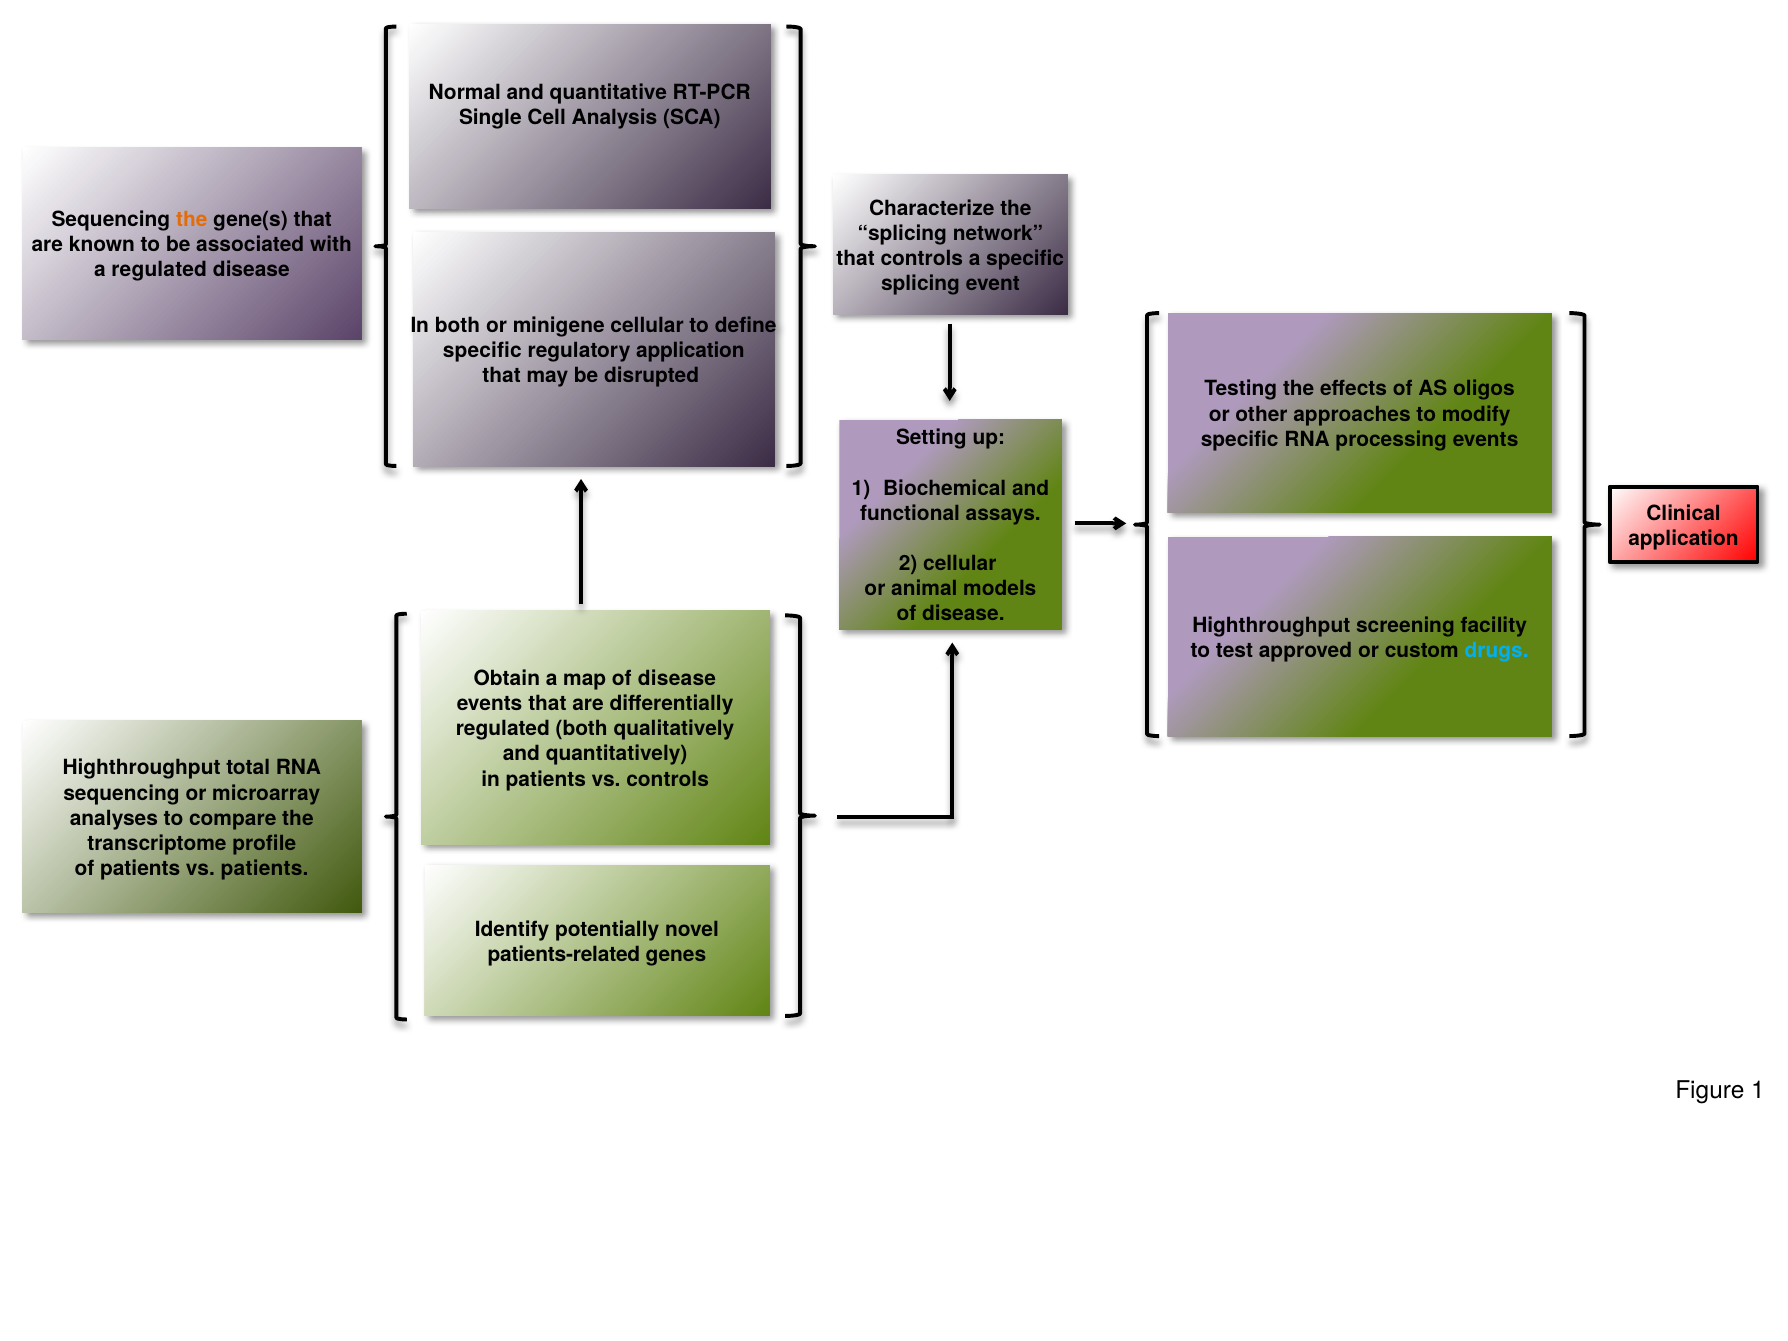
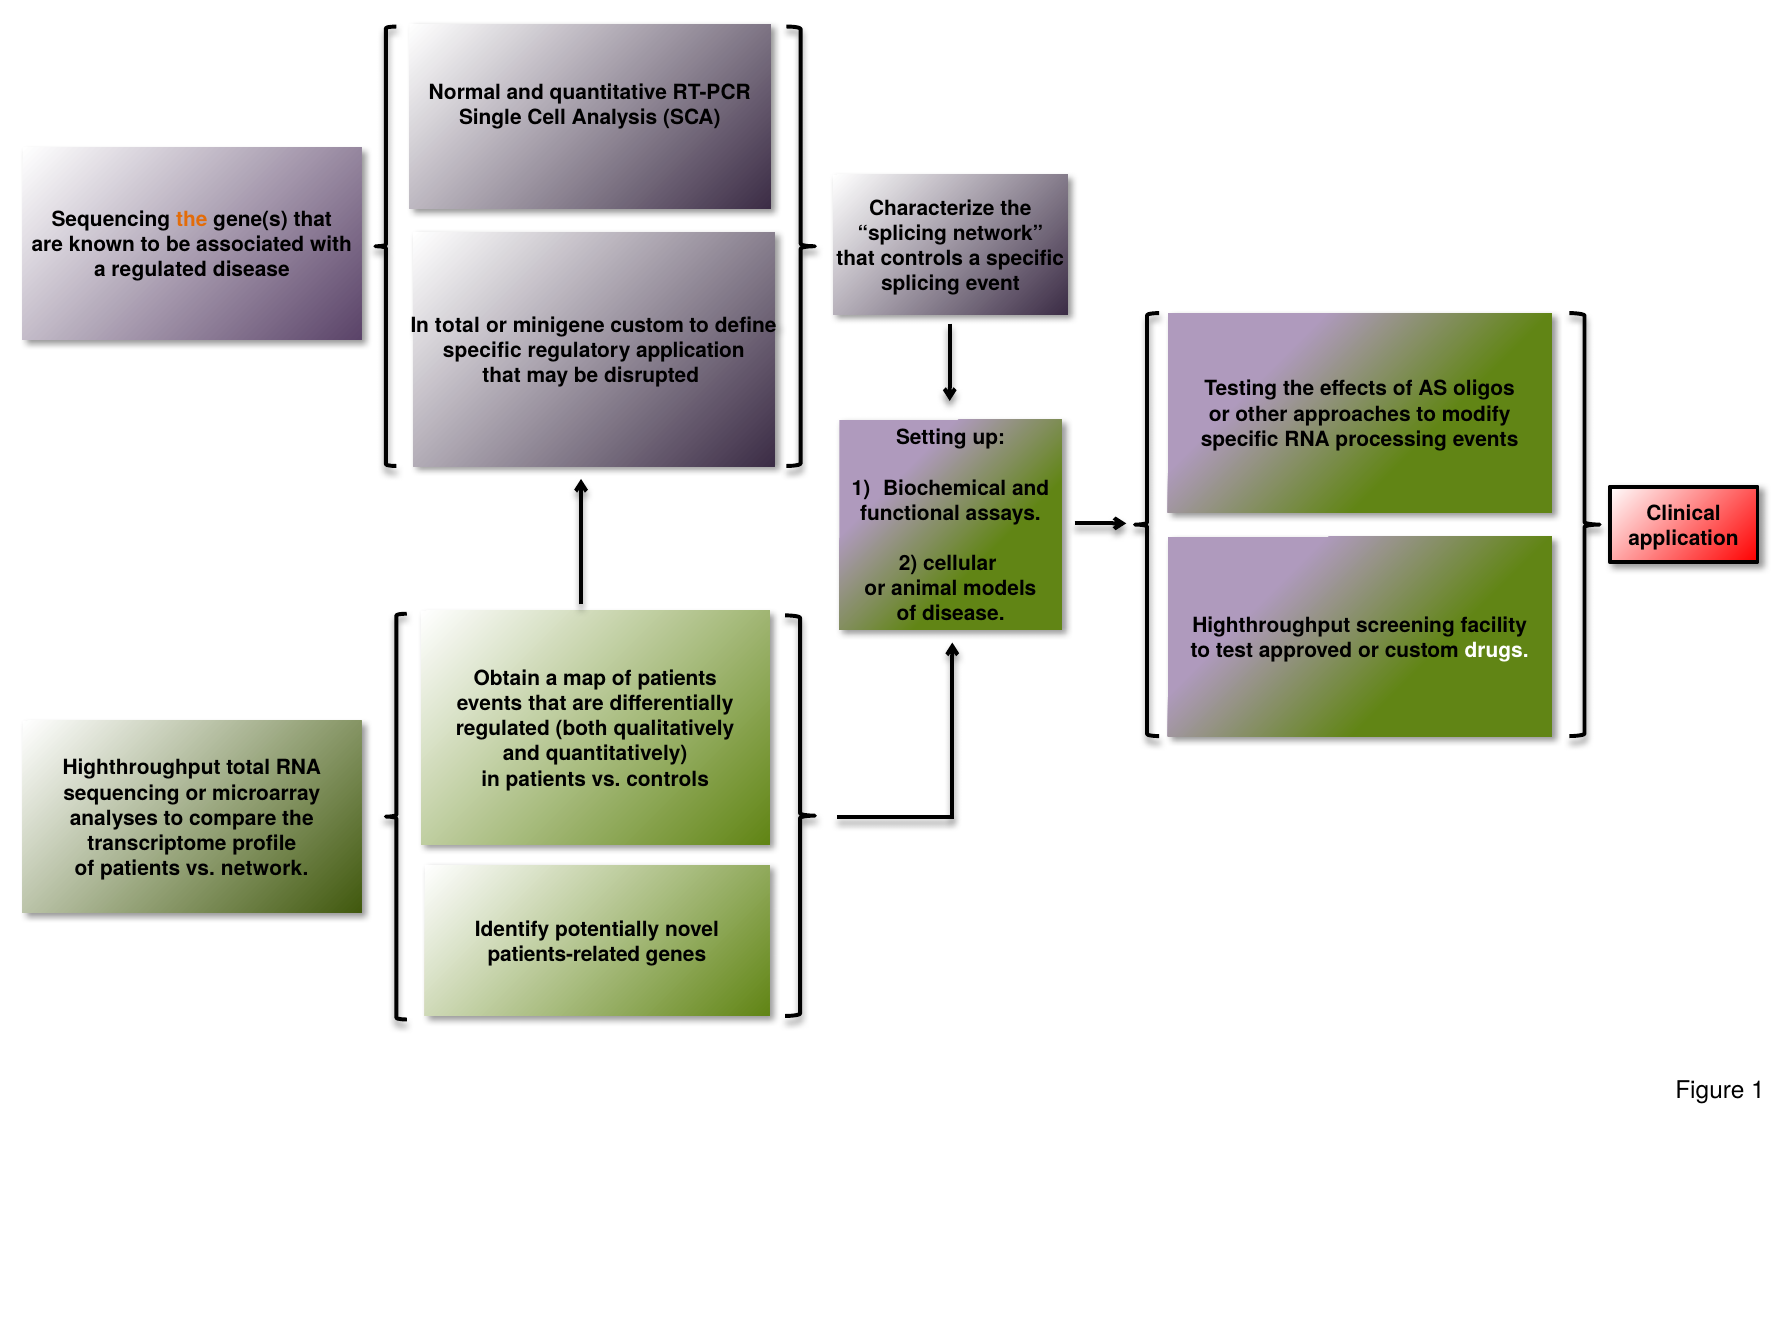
In both: both -> total (457, 325)
minigene cellular: cellular -> custom (647, 325)
drugs colour: light blue -> white (1497, 651)
map of disease: disease -> patients (677, 679)
vs patients: patients -> network (265, 869)
